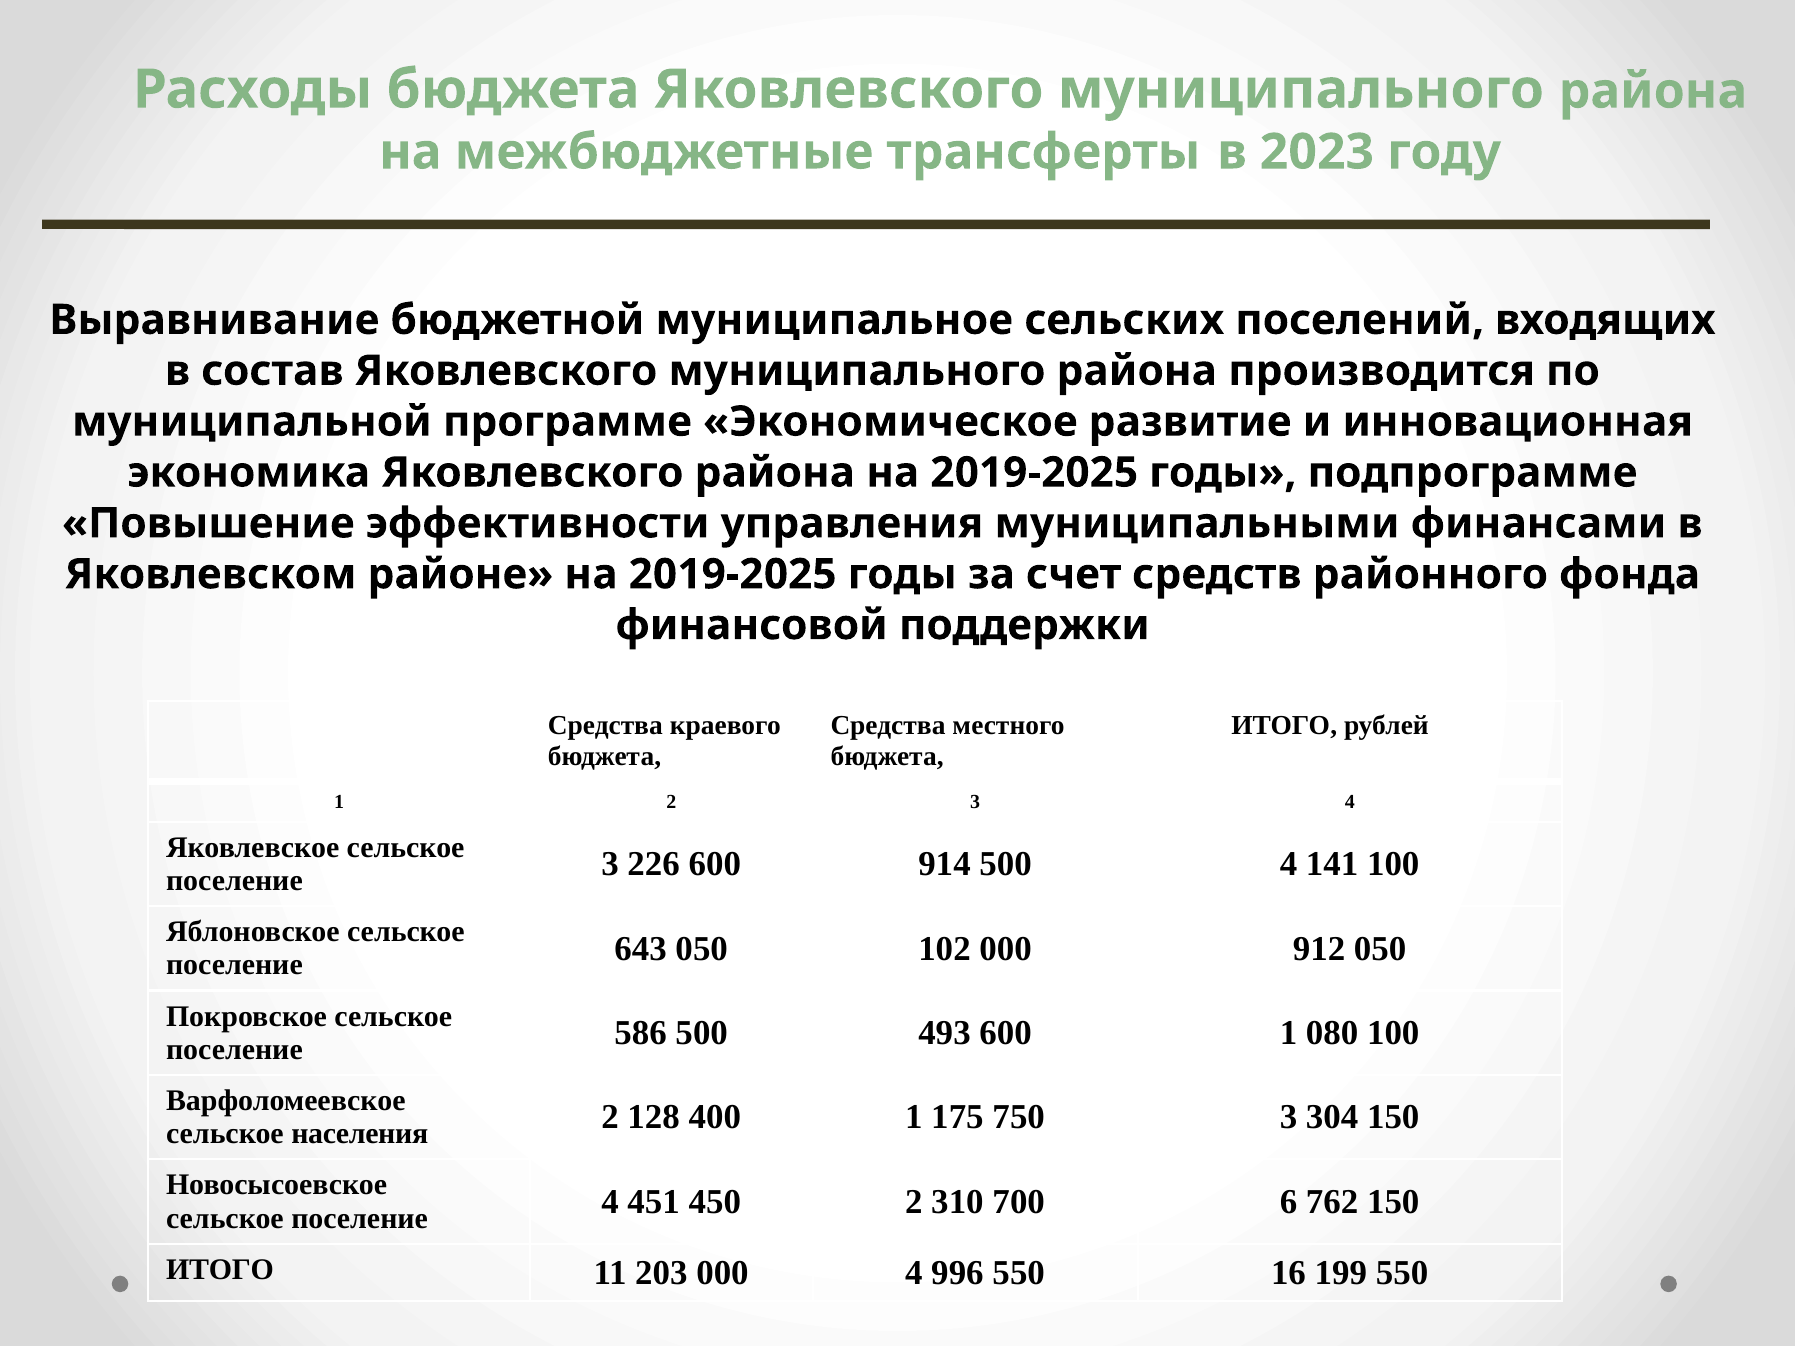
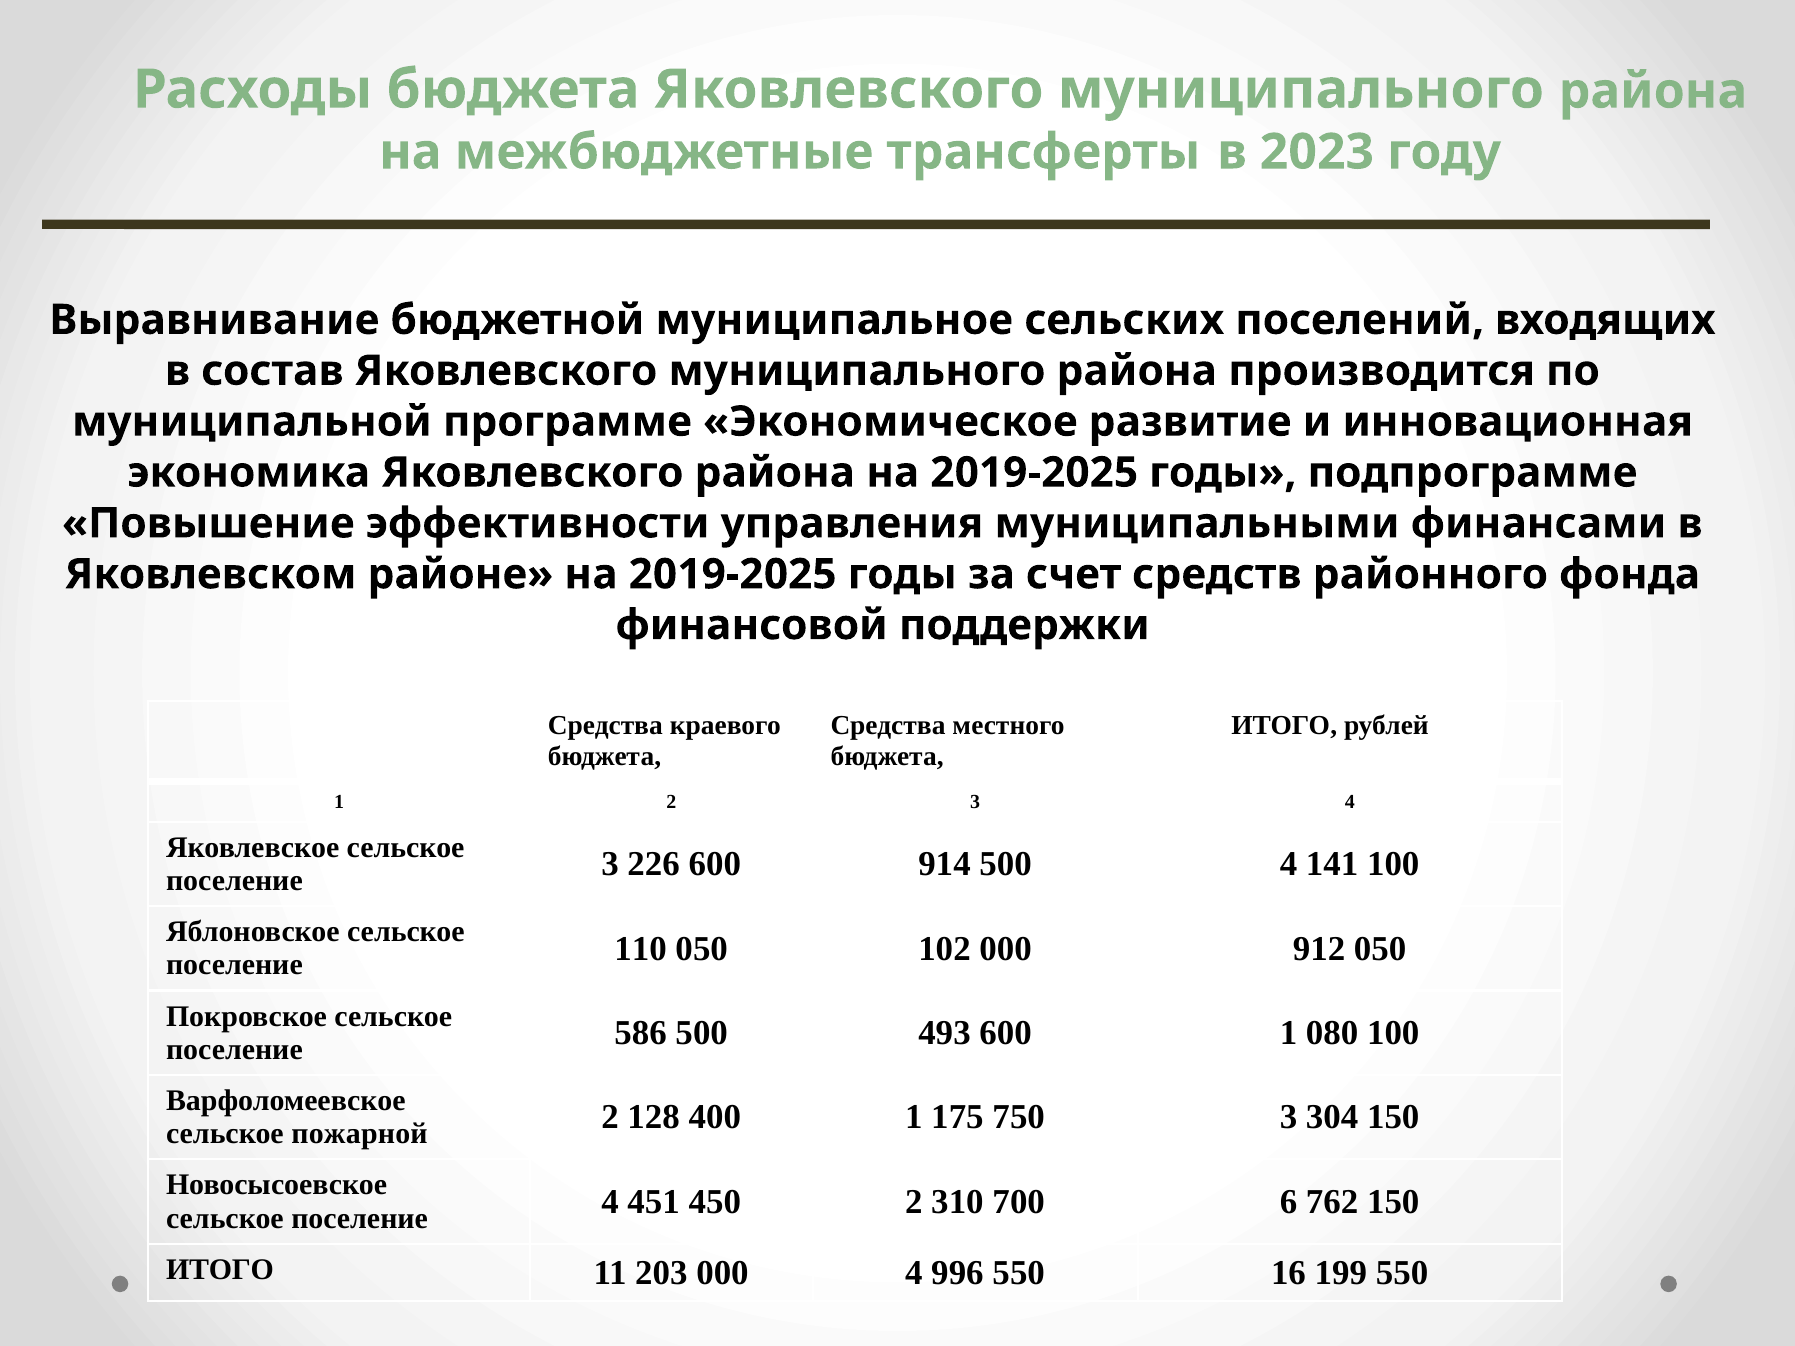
643: 643 -> 110 (641, 949)
населения: населения -> пожарной (360, 1134)
